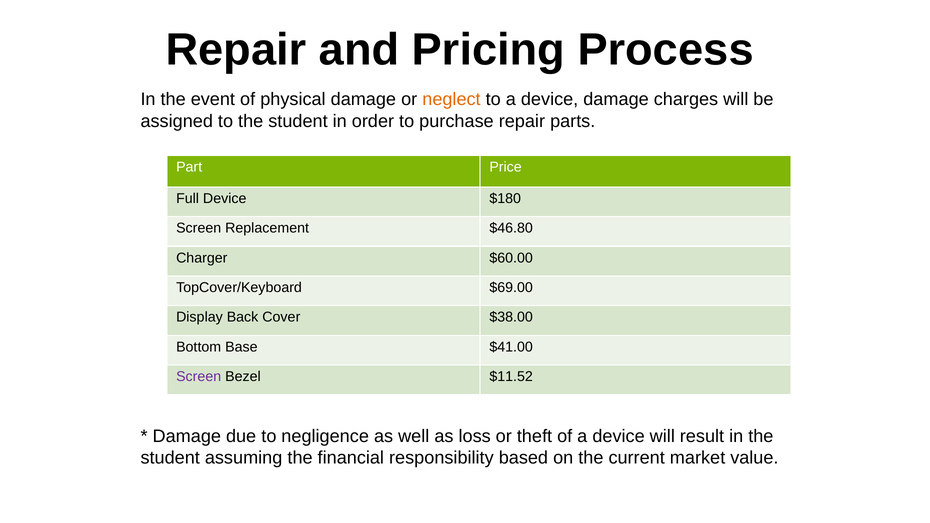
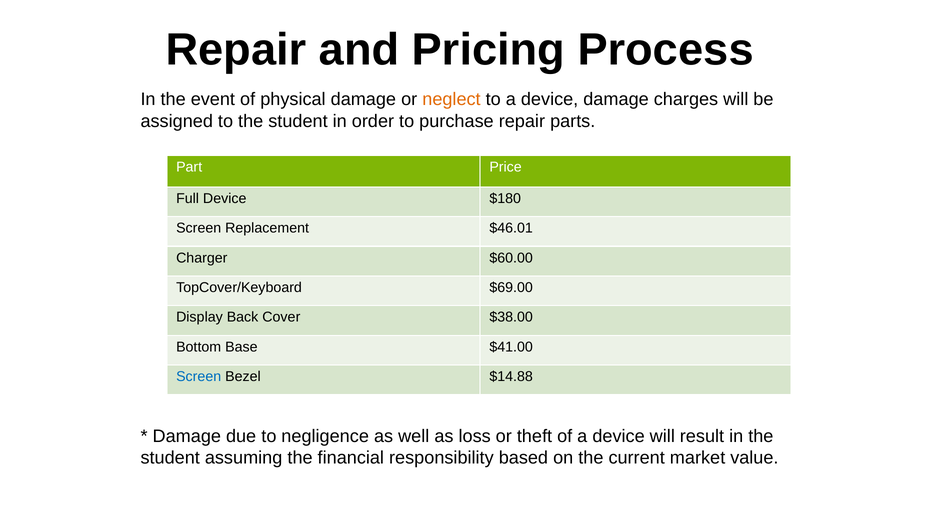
$46.80: $46.80 -> $46.01 (511, 228)
Screen colour: purple -> blue (199, 377)
$11.52: $11.52 -> $14.88 (511, 377)
